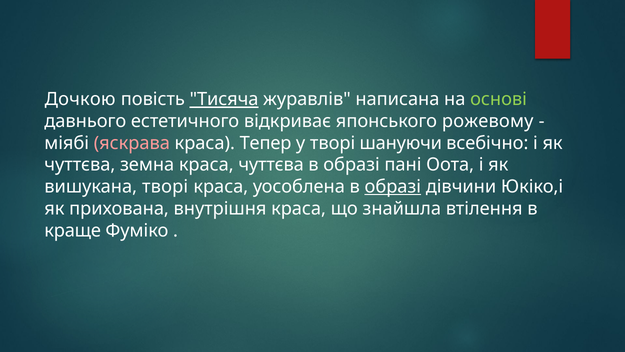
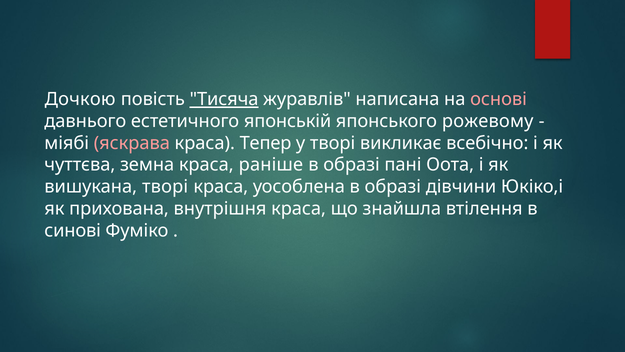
основі colour: light green -> pink (499, 99)
відкриває: відкриває -> японській (288, 121)
шануючи: шануючи -> викликає (401, 143)
краса чуттєва: чуттєва -> раніше (271, 165)
образі underline: present -> none (393, 187)
краще: краще -> синові (73, 230)
